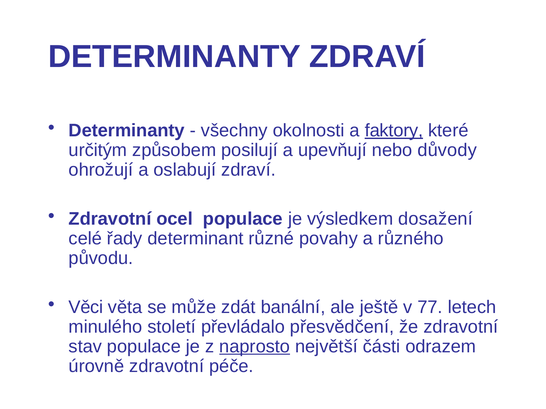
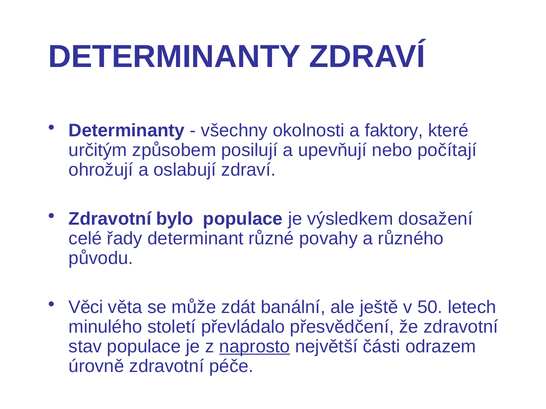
faktory underline: present -> none (394, 131)
důvody: důvody -> počítají (447, 150)
ocel: ocel -> bylo (175, 219)
77: 77 -> 50 (430, 308)
